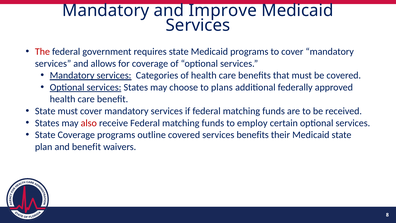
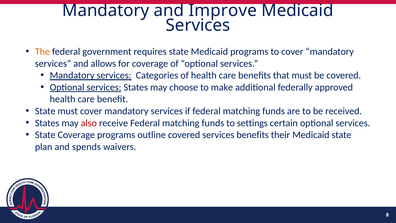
The colour: red -> orange (42, 52)
plans: plans -> make (222, 87)
employ: employ -> settings (252, 123)
and benefit: benefit -> spends (86, 147)
